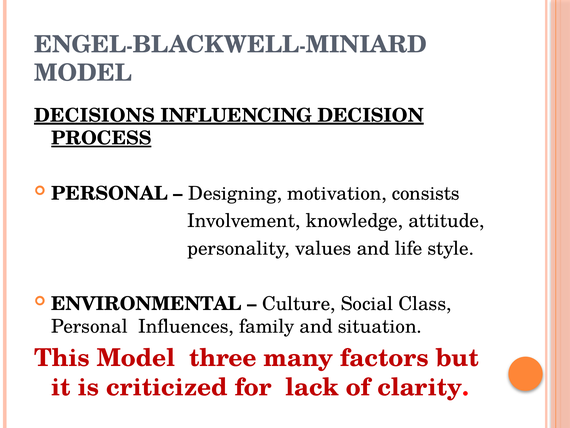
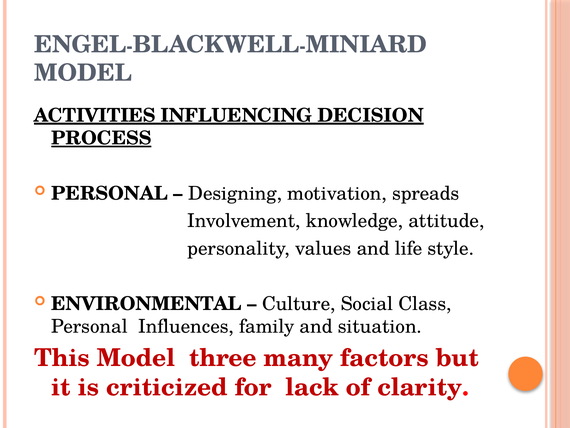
DECISIONS: DECISIONS -> ACTIVITIES (95, 115)
consists: consists -> spreads (426, 193)
